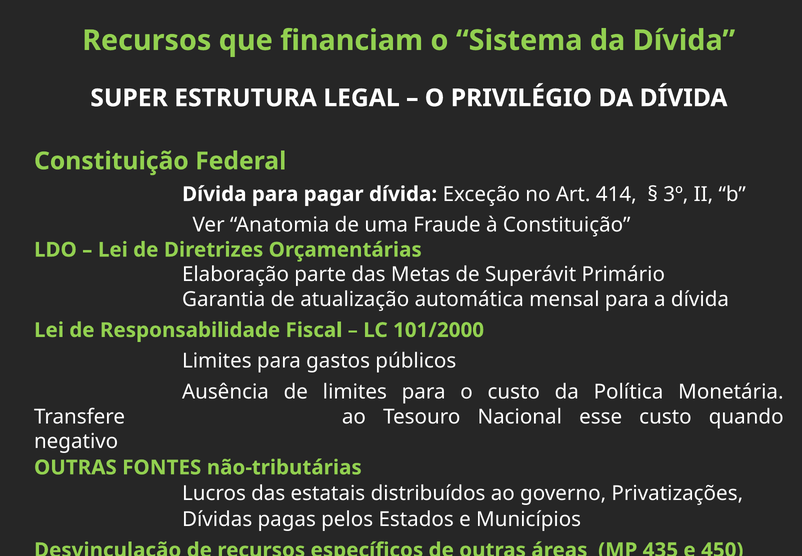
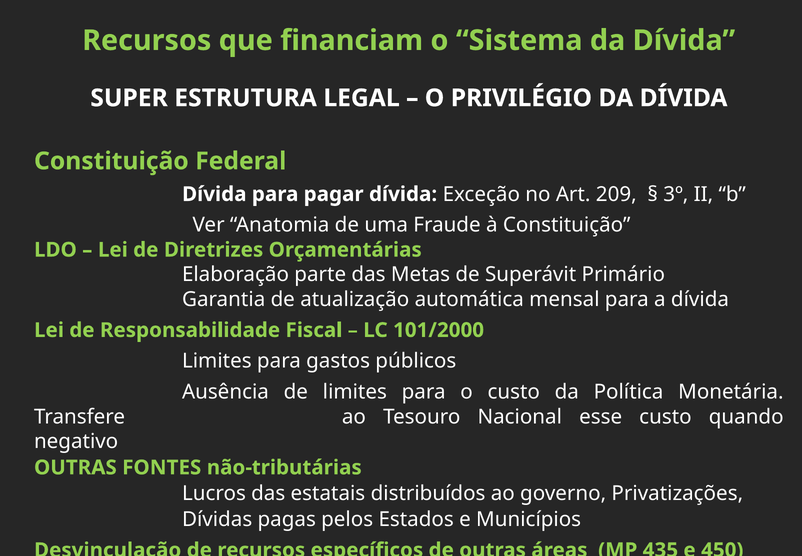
414: 414 -> 209 (616, 194)
